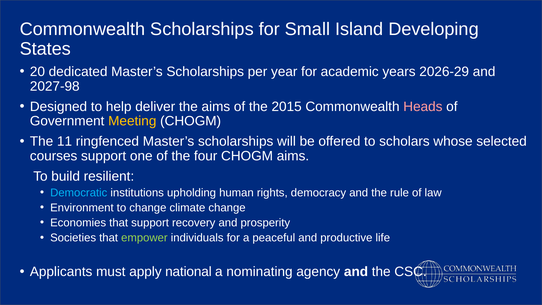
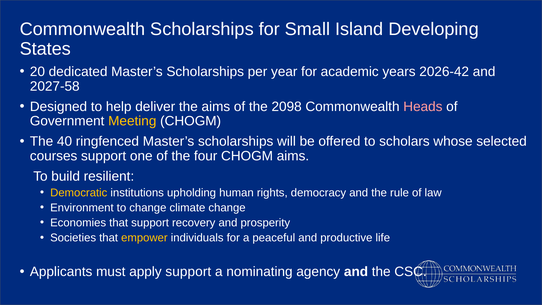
2026-29: 2026-29 -> 2026-42 (444, 72)
2027-98: 2027-98 -> 2027-58 (55, 86)
2015: 2015 -> 2098 (287, 107)
11: 11 -> 40 (65, 141)
Democratic colour: light blue -> yellow (79, 193)
empower colour: light green -> yellow (144, 238)
apply national: national -> support (188, 272)
